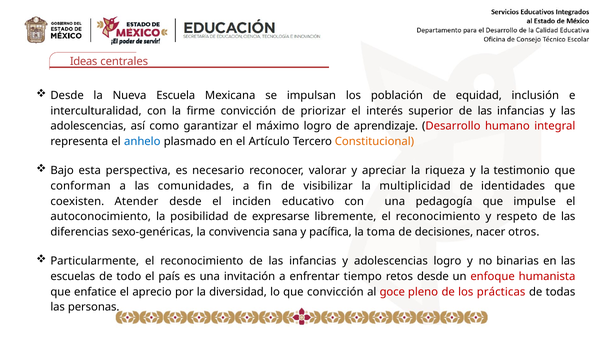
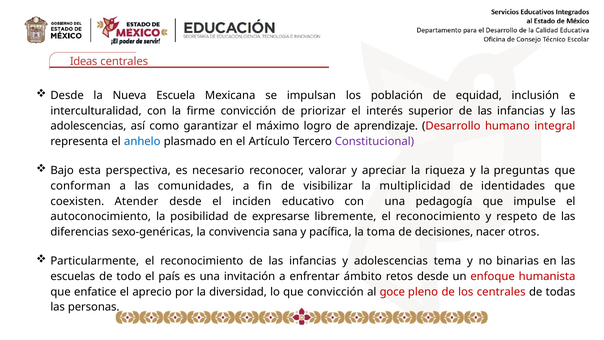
Constitucional colour: orange -> purple (374, 141)
testimonio: testimonio -> preguntas (522, 170)
adolescencias logro: logro -> tema (447, 261)
tiempo: tiempo -> ámbito (363, 276)
los prácticas: prácticas -> centrales (501, 292)
